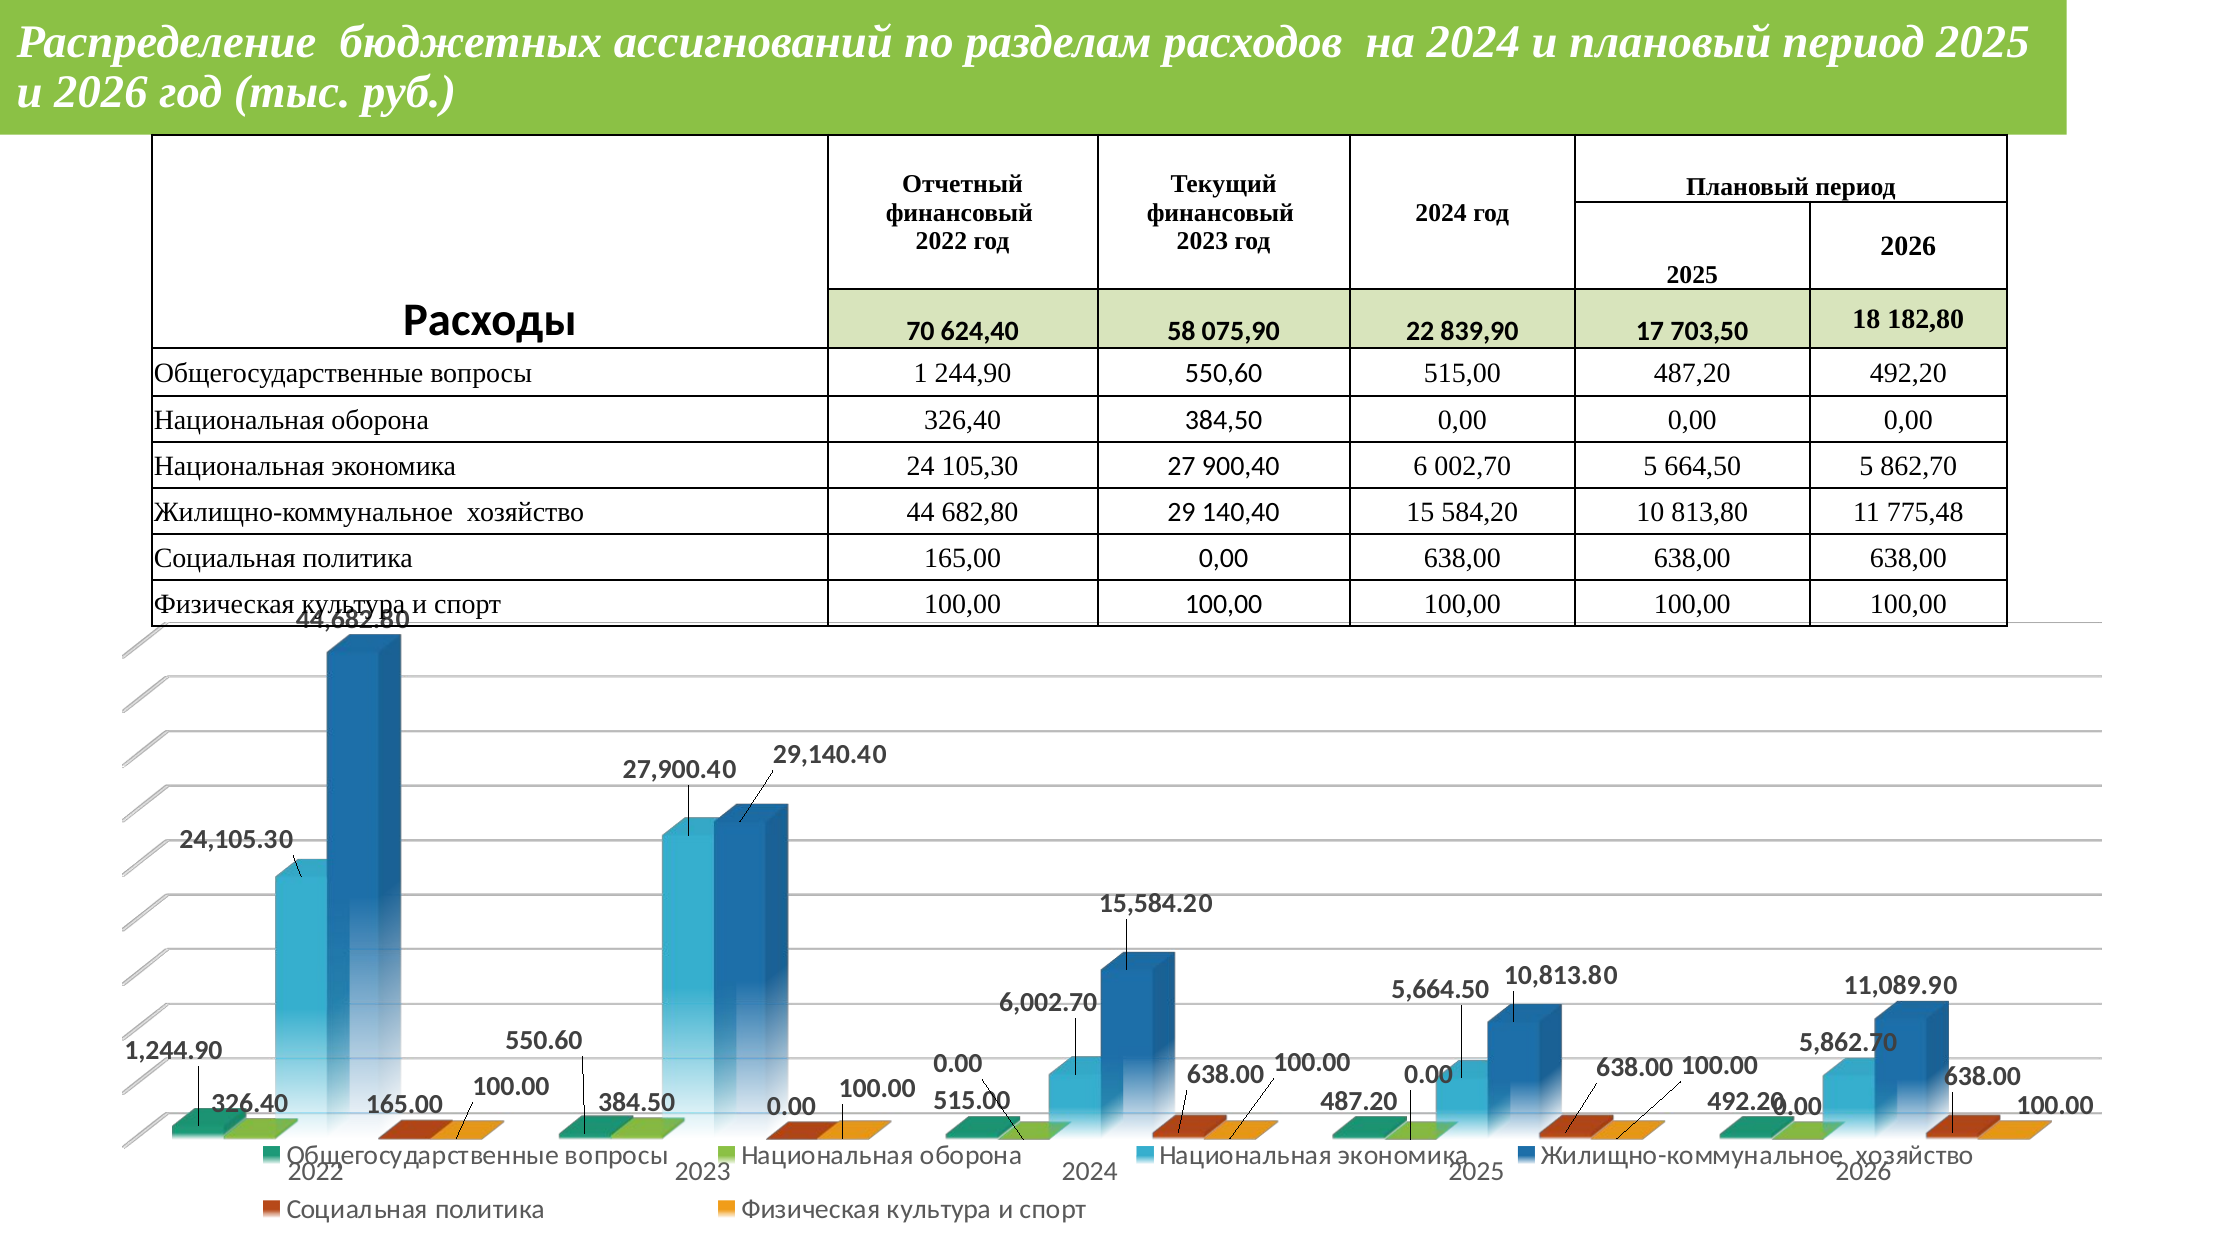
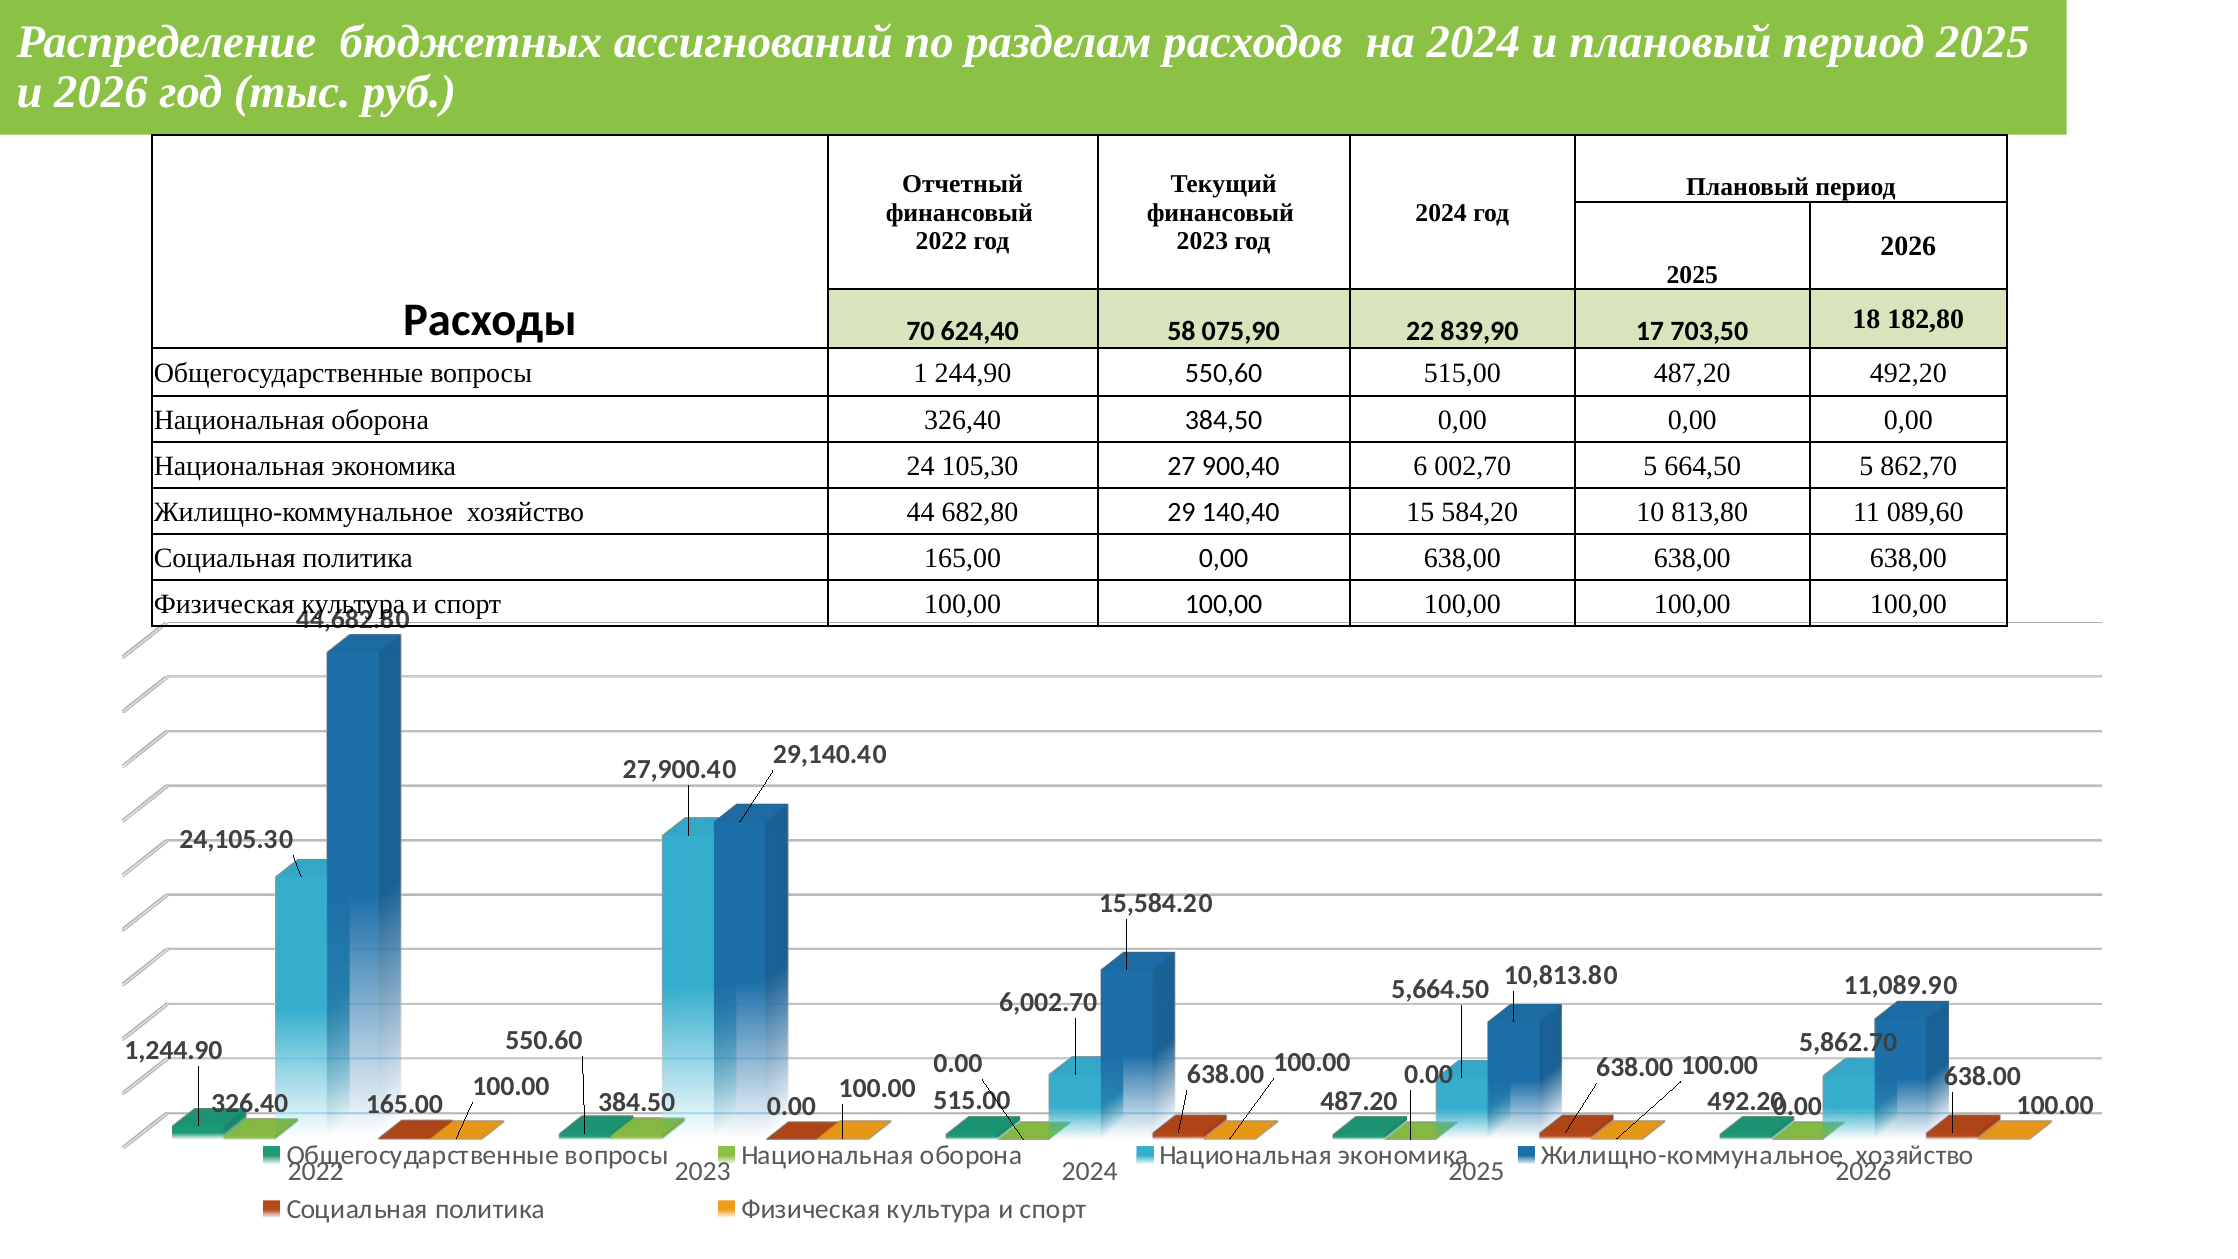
775,48: 775,48 -> 089,60 (1925, 512)
